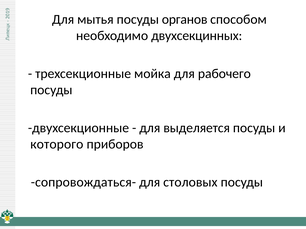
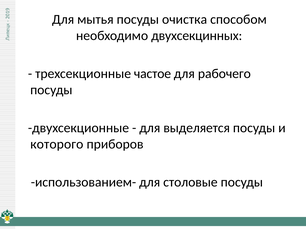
органов: органов -> очистка (185, 19)
мойка: мойка -> частое (152, 74)
сопровождаться-: сопровождаться- -> использованием- (83, 183)
столовых: столовых -> столовые (190, 183)
